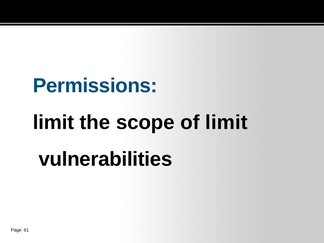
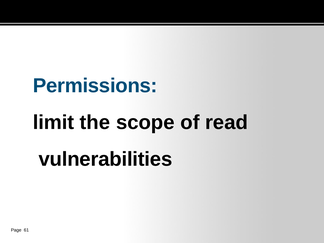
of limit: limit -> read (227, 122)
